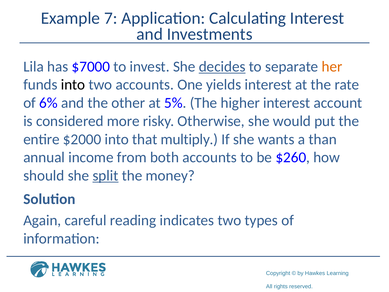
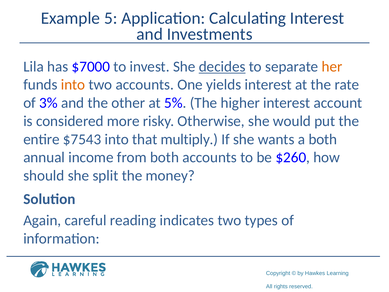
7: 7 -> 5 (111, 18)
into colour: black -> orange (73, 85)
6%: 6% -> 3% (48, 103)
$2000: $2000 -> $7543 (82, 139)
a than: than -> both (323, 139)
split underline: present -> none (105, 175)
